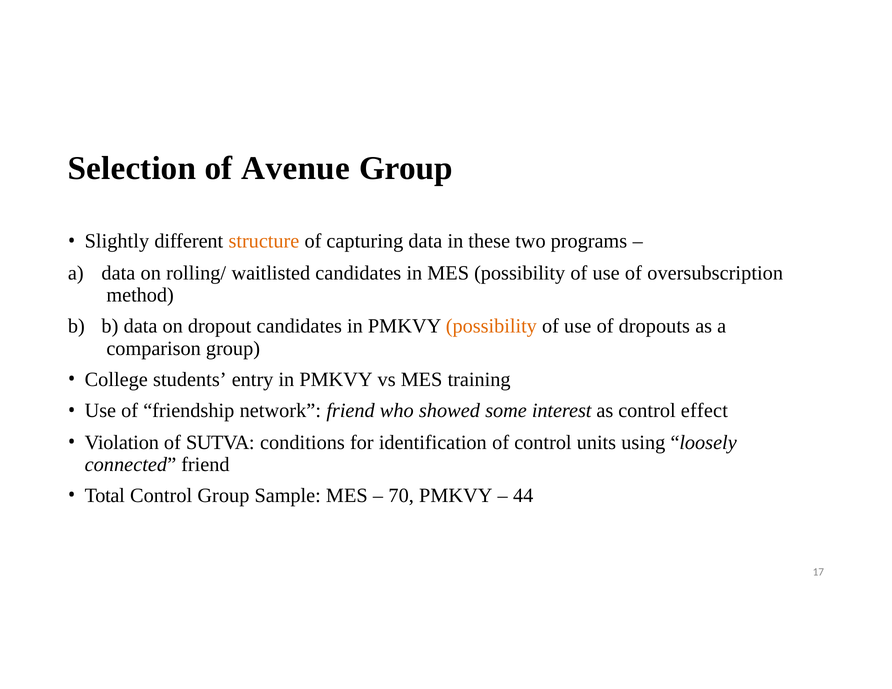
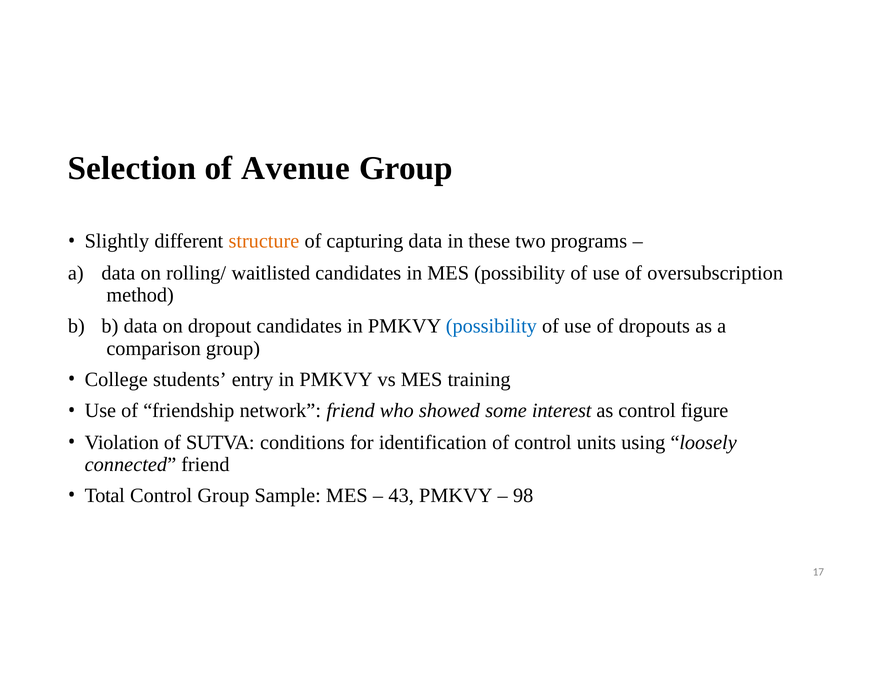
possibility colour: orange -> blue (491, 326)
effect: effect -> figure (705, 411)
70: 70 -> 43 (401, 496)
44: 44 -> 98 (523, 496)
